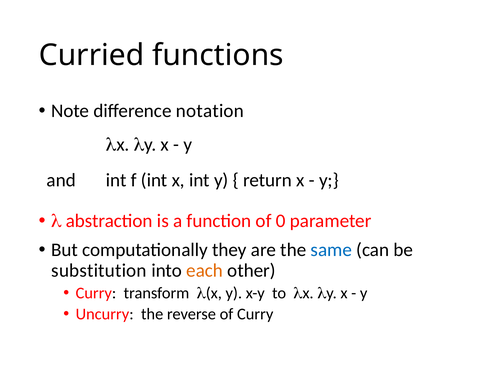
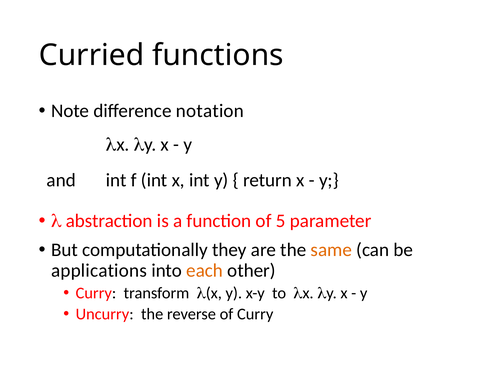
0: 0 -> 5 (281, 221)
same colour: blue -> orange (331, 250)
substitution: substitution -> applications (99, 270)
